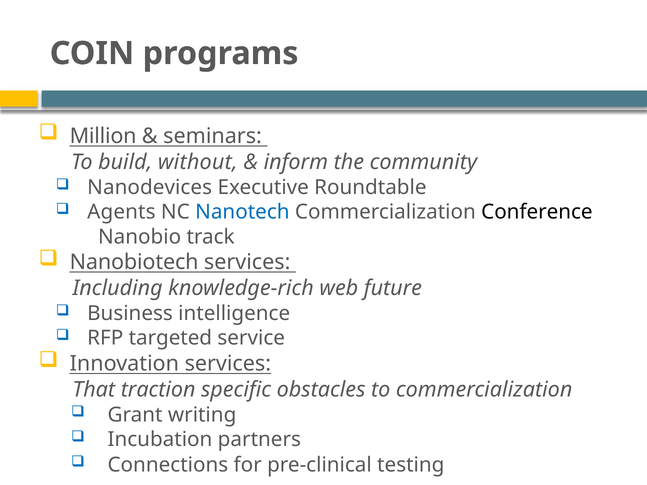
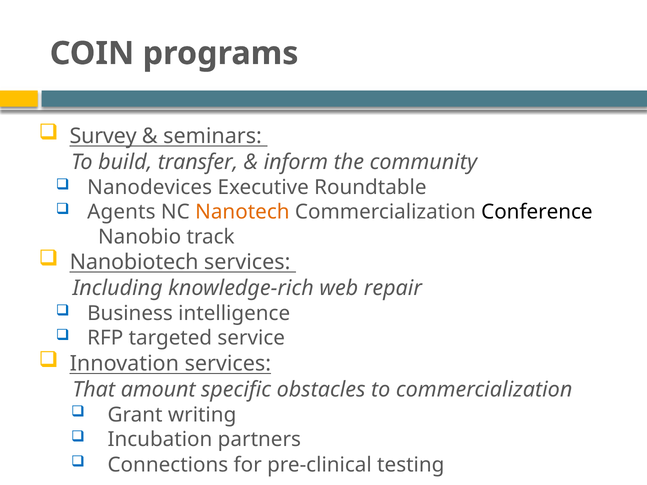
Million: Million -> Survey (103, 136)
without: without -> transfer (198, 162)
Nanotech colour: blue -> orange (242, 212)
future: future -> repair (393, 288)
traction: traction -> amount (158, 390)
